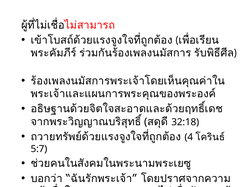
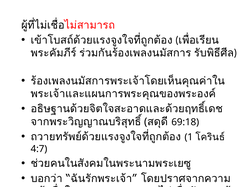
32:18: 32:18 -> 69:18 (185, 122)
4: 4 -> 1 (189, 137)
5:7: 5:7 -> 4:7 (39, 149)
